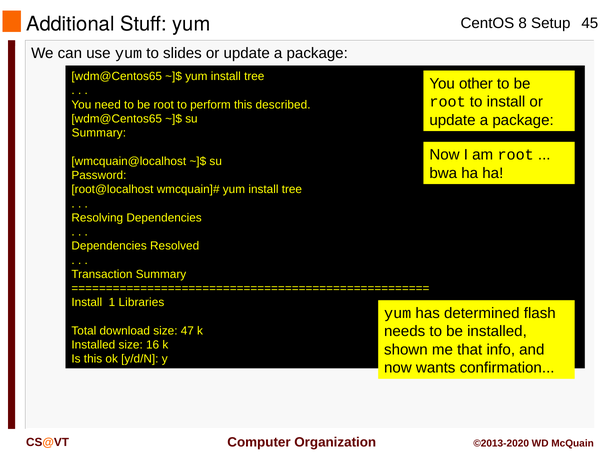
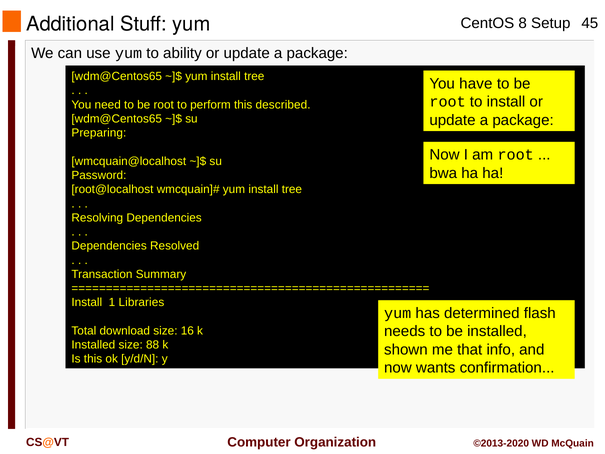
slides: slides -> ability (182, 53)
other: other -> have (476, 84)
Summary: Summary -> Preparing (99, 133)
47: 47 -> 16 (187, 331)
16: 16 -> 88 (153, 345)
